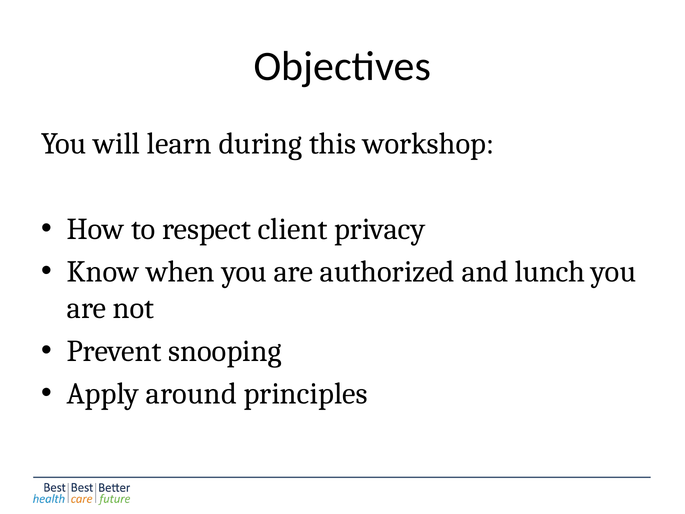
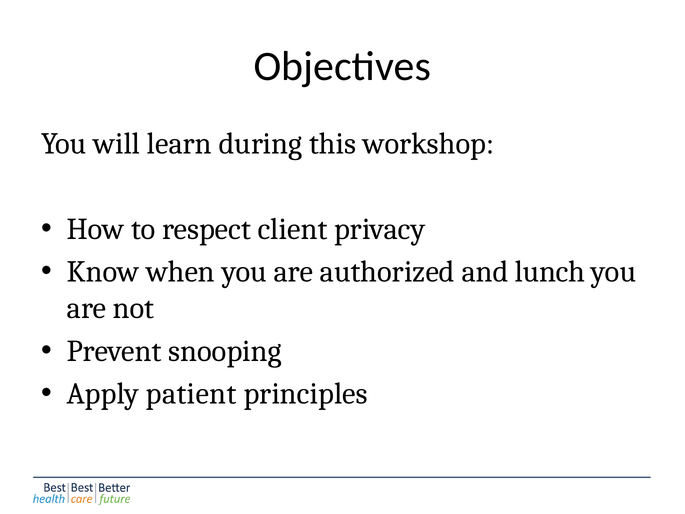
around: around -> patient (191, 394)
